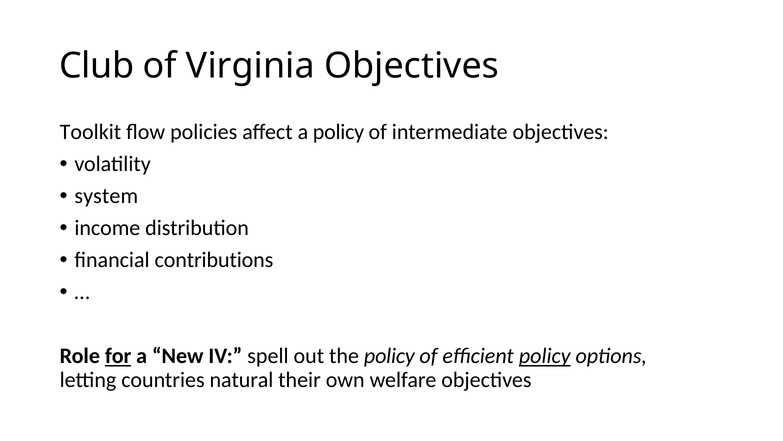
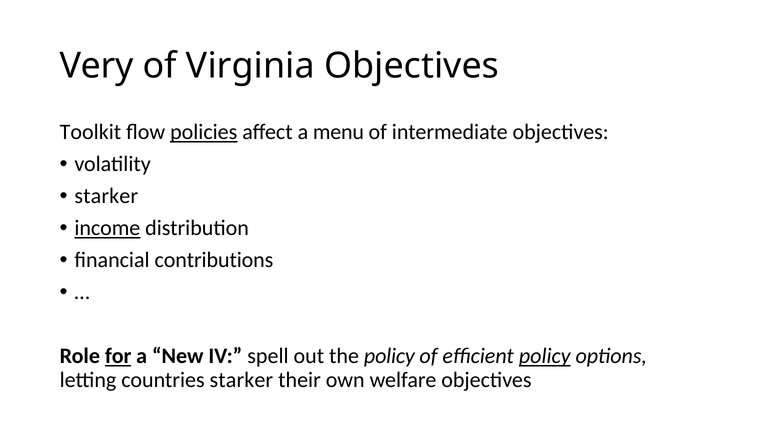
Club: Club -> Very (97, 66)
policies underline: none -> present (204, 132)
a policy: policy -> menu (338, 132)
system: system -> starker (106, 196)
income underline: none -> present (107, 228)
countries natural: natural -> starker (241, 380)
